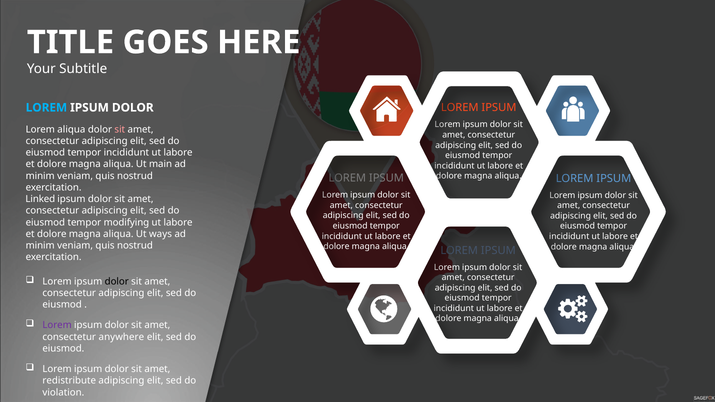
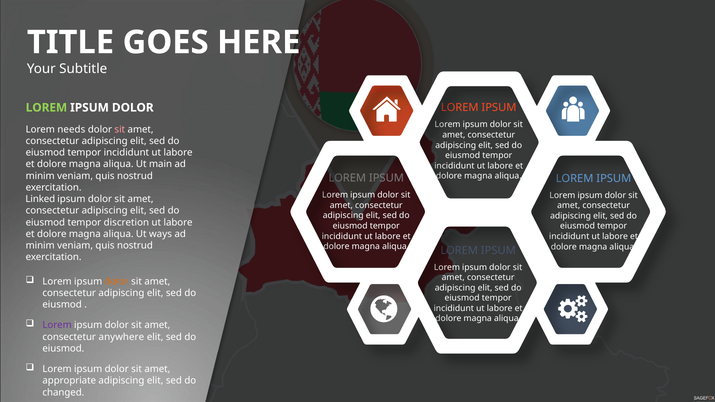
LOREM colour: light blue -> light green (46, 108)
Lorem aliqua: aliqua -> needs (71, 129)
modifying: modifying -> discretion (126, 223)
dolor colour: black -> orange (117, 282)
redistribute: redistribute -> appropriate (69, 381)
violation: violation -> changed (63, 393)
